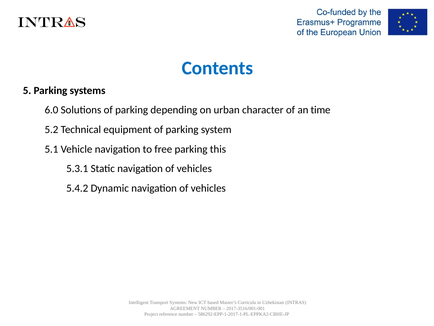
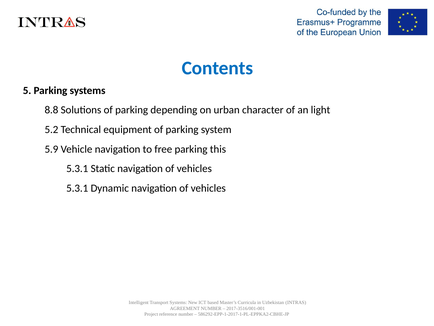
6.0: 6.0 -> 8.8 (51, 110)
time: time -> light (320, 110)
5.1: 5.1 -> 5.9 (51, 149)
5.4.2: 5.4.2 -> 5.3.1 (77, 188)
